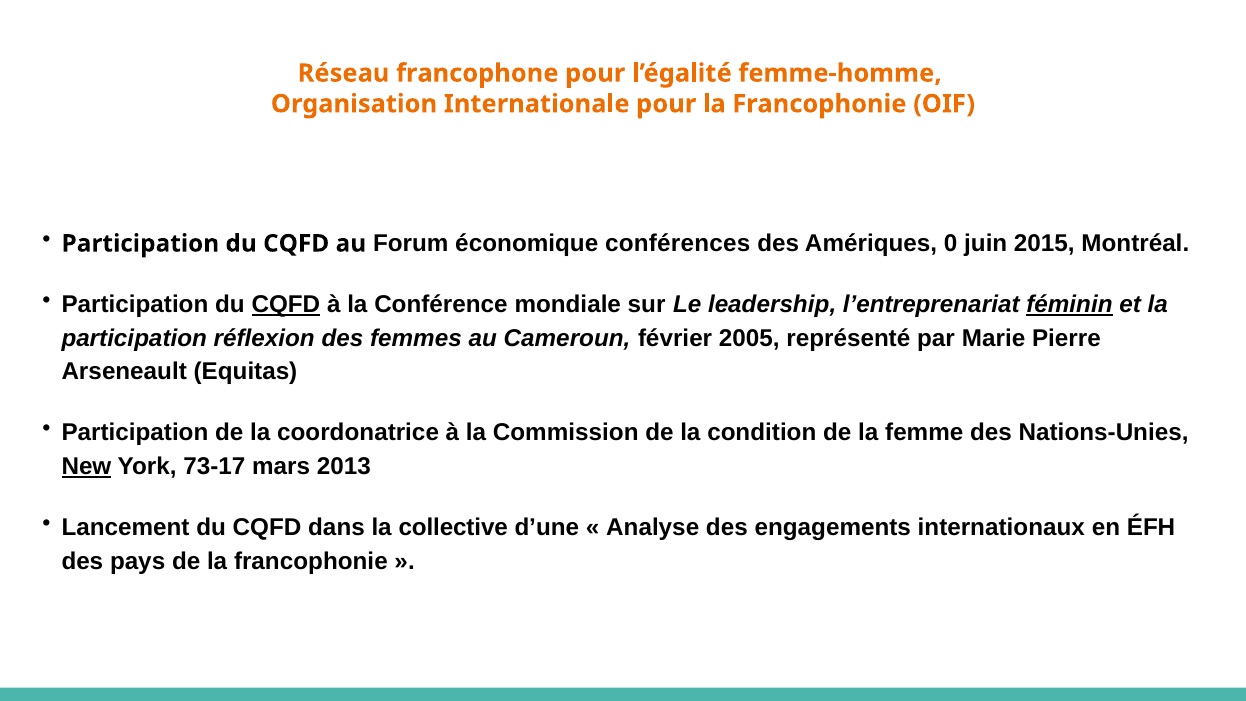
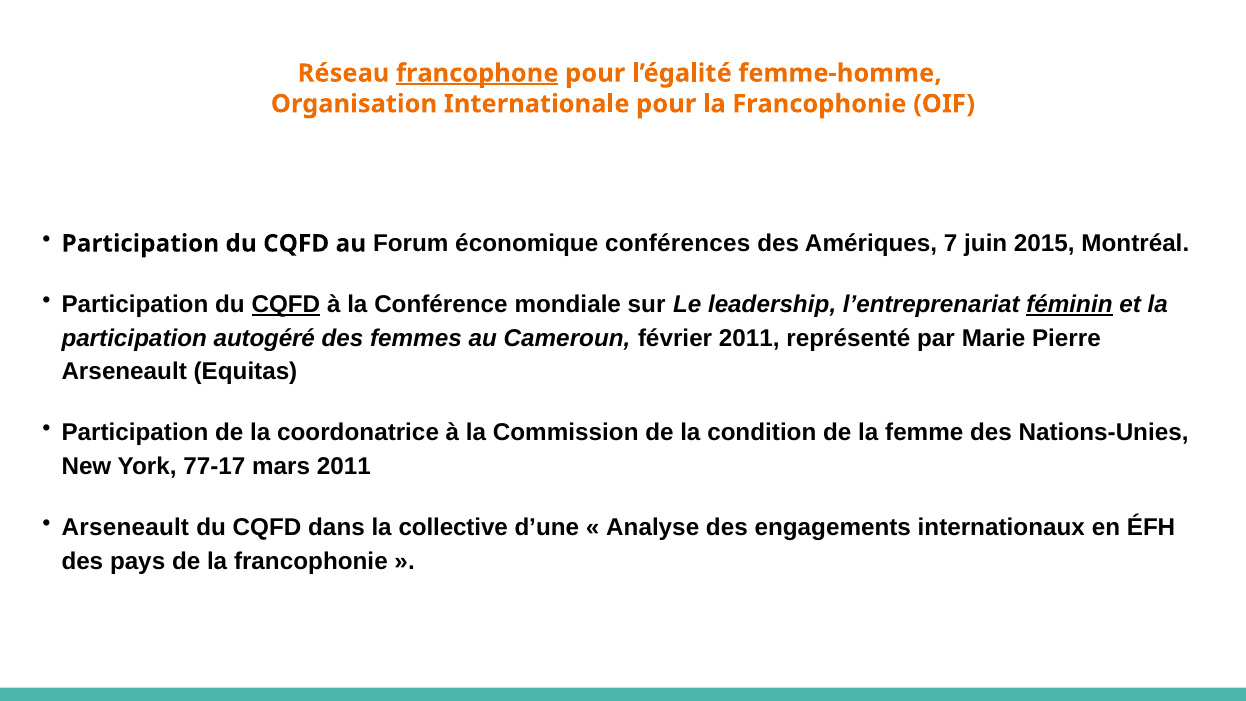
francophone underline: none -> present (477, 73)
0: 0 -> 7 (951, 244)
réflexion: réflexion -> autogéré (264, 338)
février 2005: 2005 -> 2011 (749, 338)
New underline: present -> none (86, 466)
73-17: 73-17 -> 77-17 (214, 466)
mars 2013: 2013 -> 2011 (344, 466)
Lancement: Lancement -> Arseneault (125, 528)
